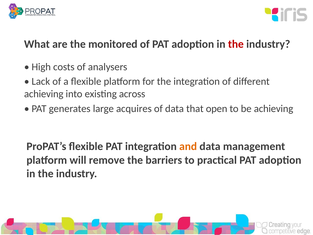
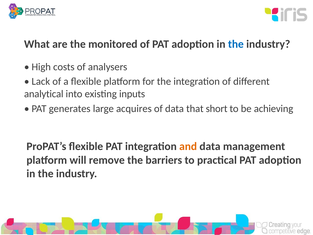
the colour: red -> blue (236, 44)
achieving: achieving -> analytical (44, 94)
across: across -> inputs (132, 94)
open: open -> short (217, 108)
